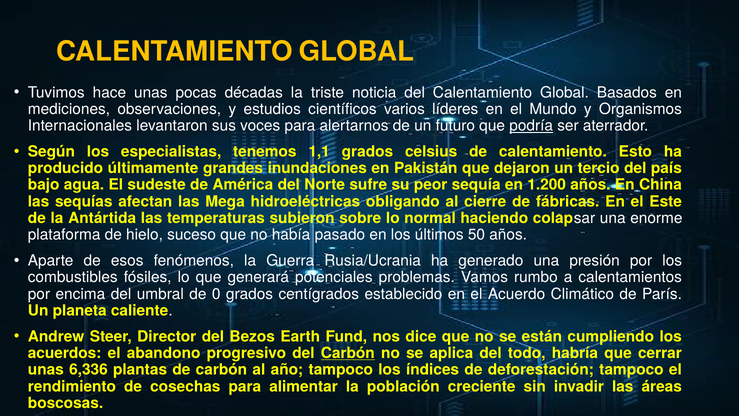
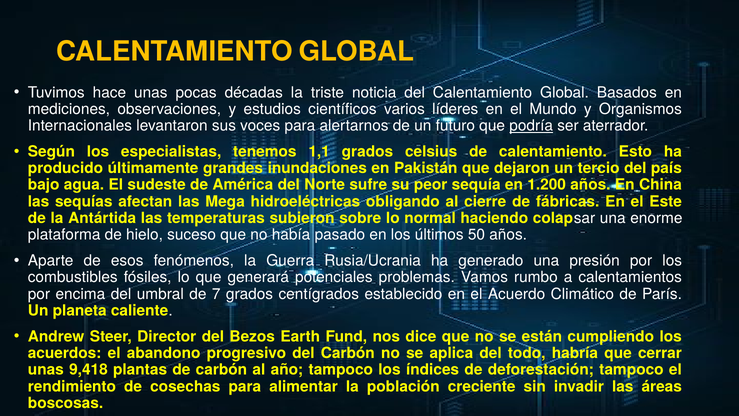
0: 0 -> 7 (216, 294)
Carbón underline: present -> none (348, 353)
6,336: 6,336 -> 9,418 (88, 370)
